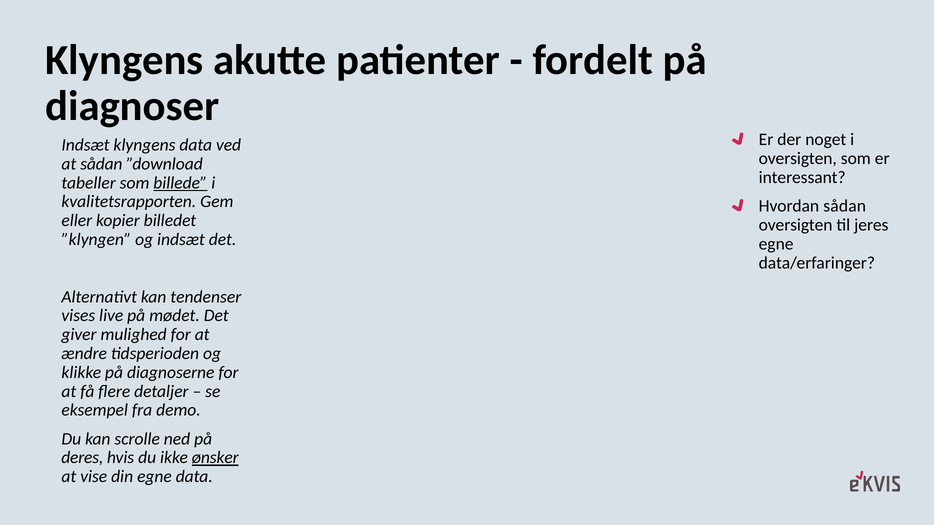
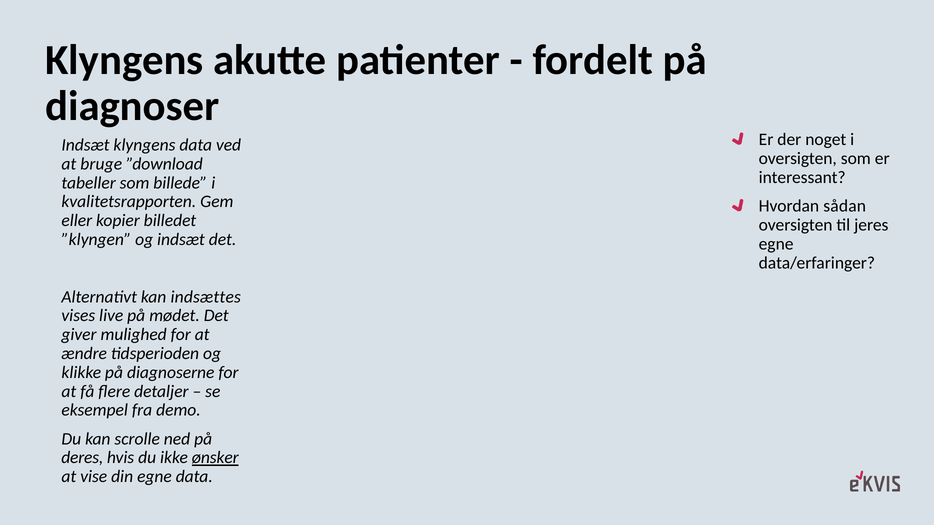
at sådan: sådan -> bruge (101, 164)
billede underline: present -> none (180, 183)
tendenser: tendenser -> indsættes (206, 297)
